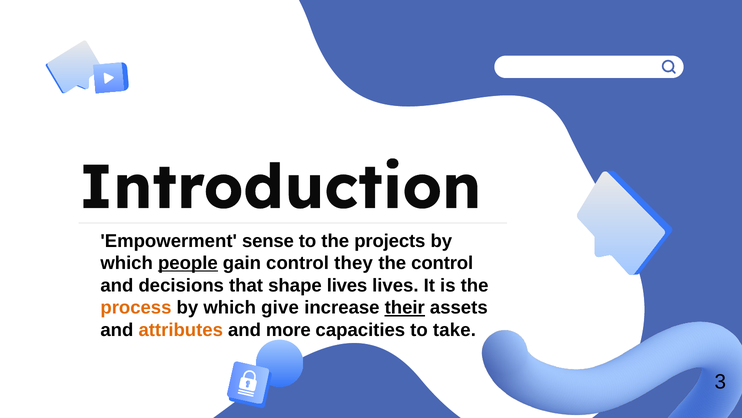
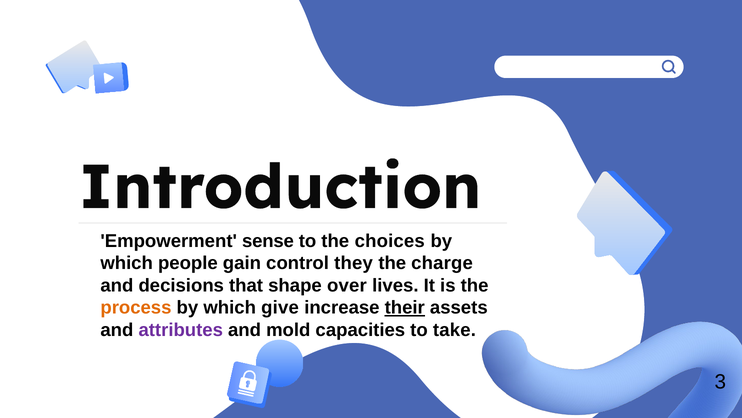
projects: projects -> choices (390, 241)
people underline: present -> none (188, 263)
the control: control -> charge (442, 263)
shape lives: lives -> over (347, 285)
attributes colour: orange -> purple (181, 330)
more: more -> mold (288, 330)
